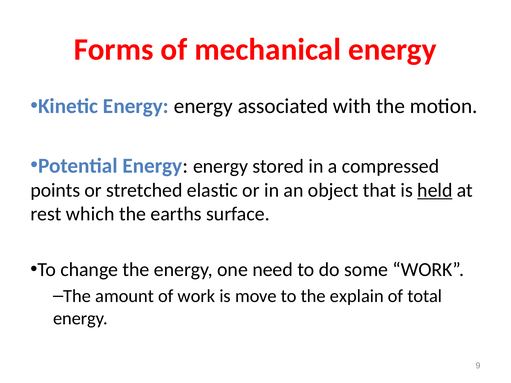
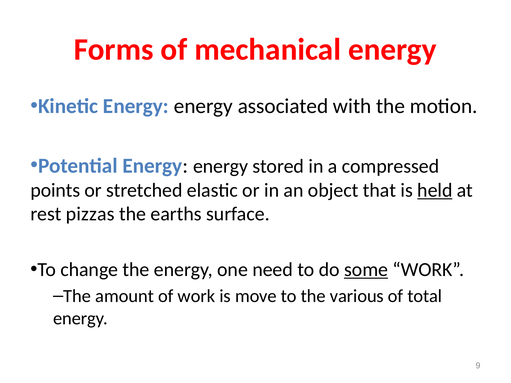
which: which -> pizzas (90, 214)
some underline: none -> present (366, 270)
explain: explain -> various (357, 296)
